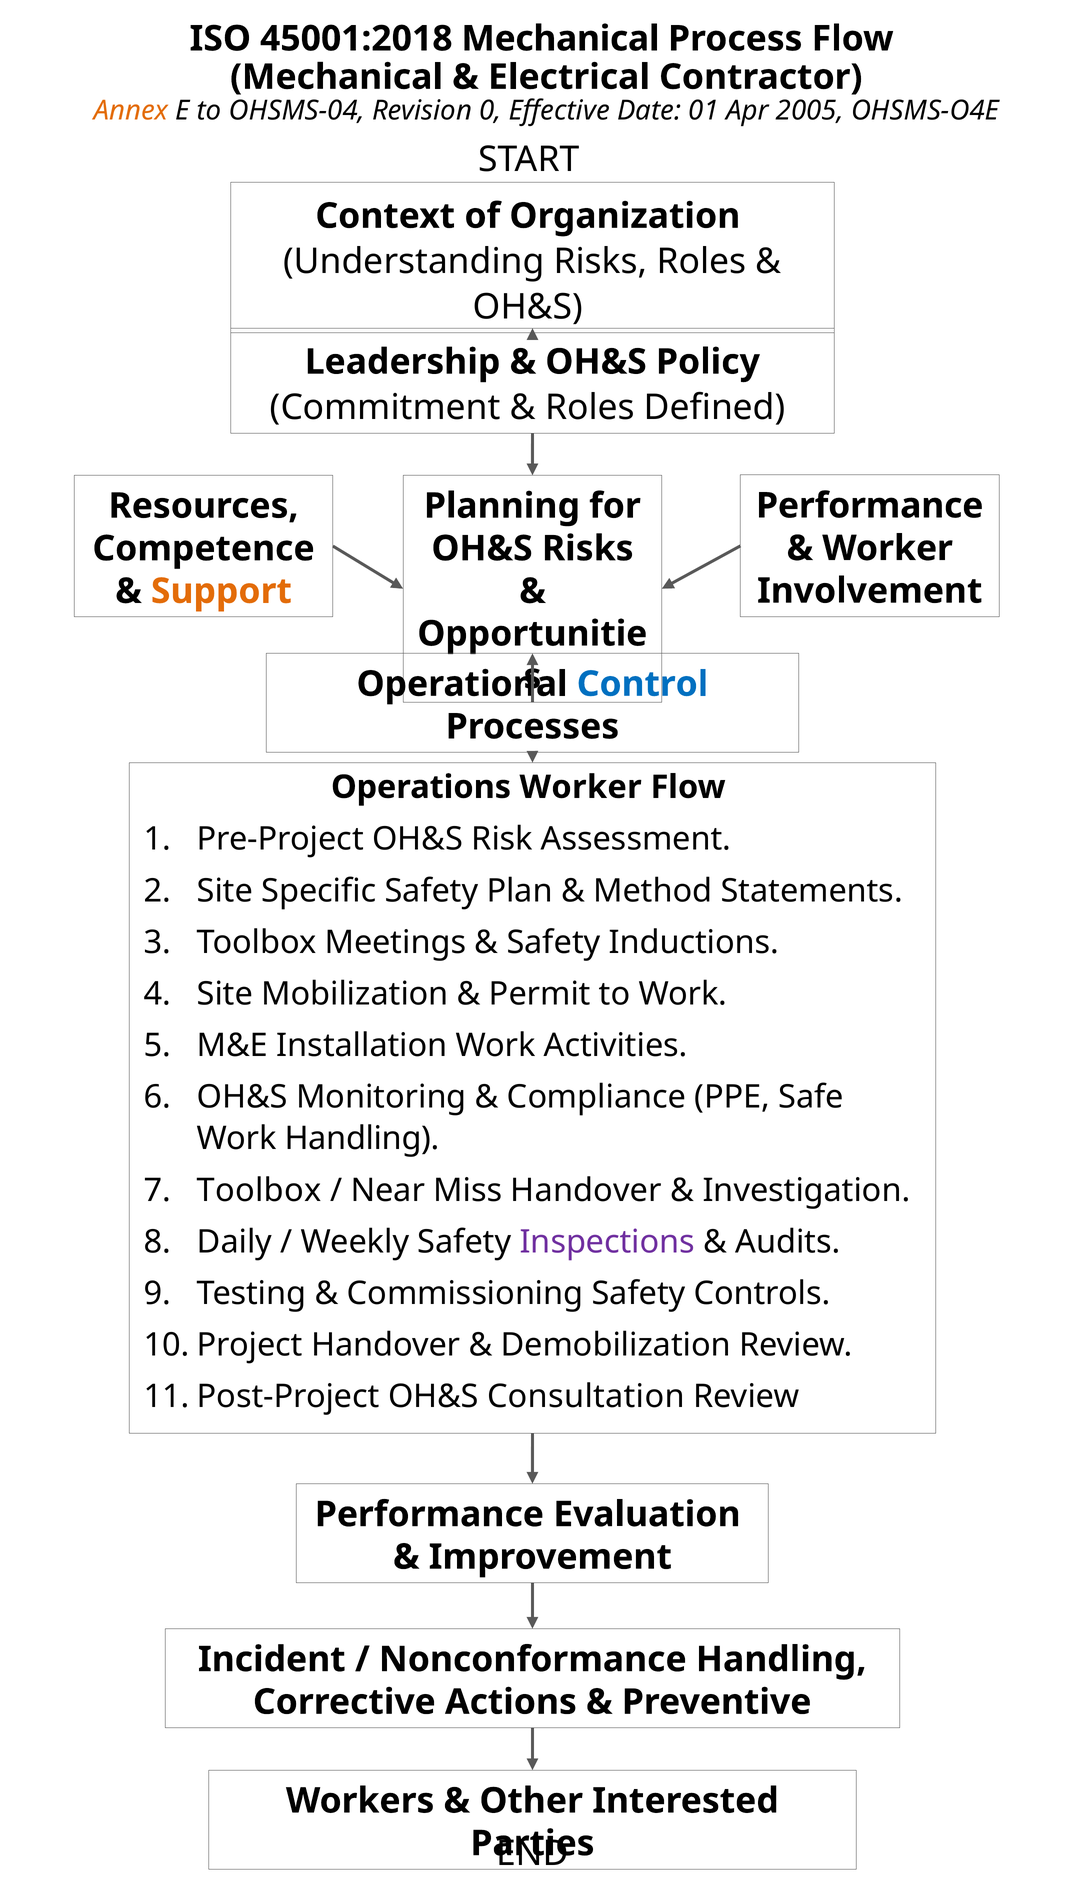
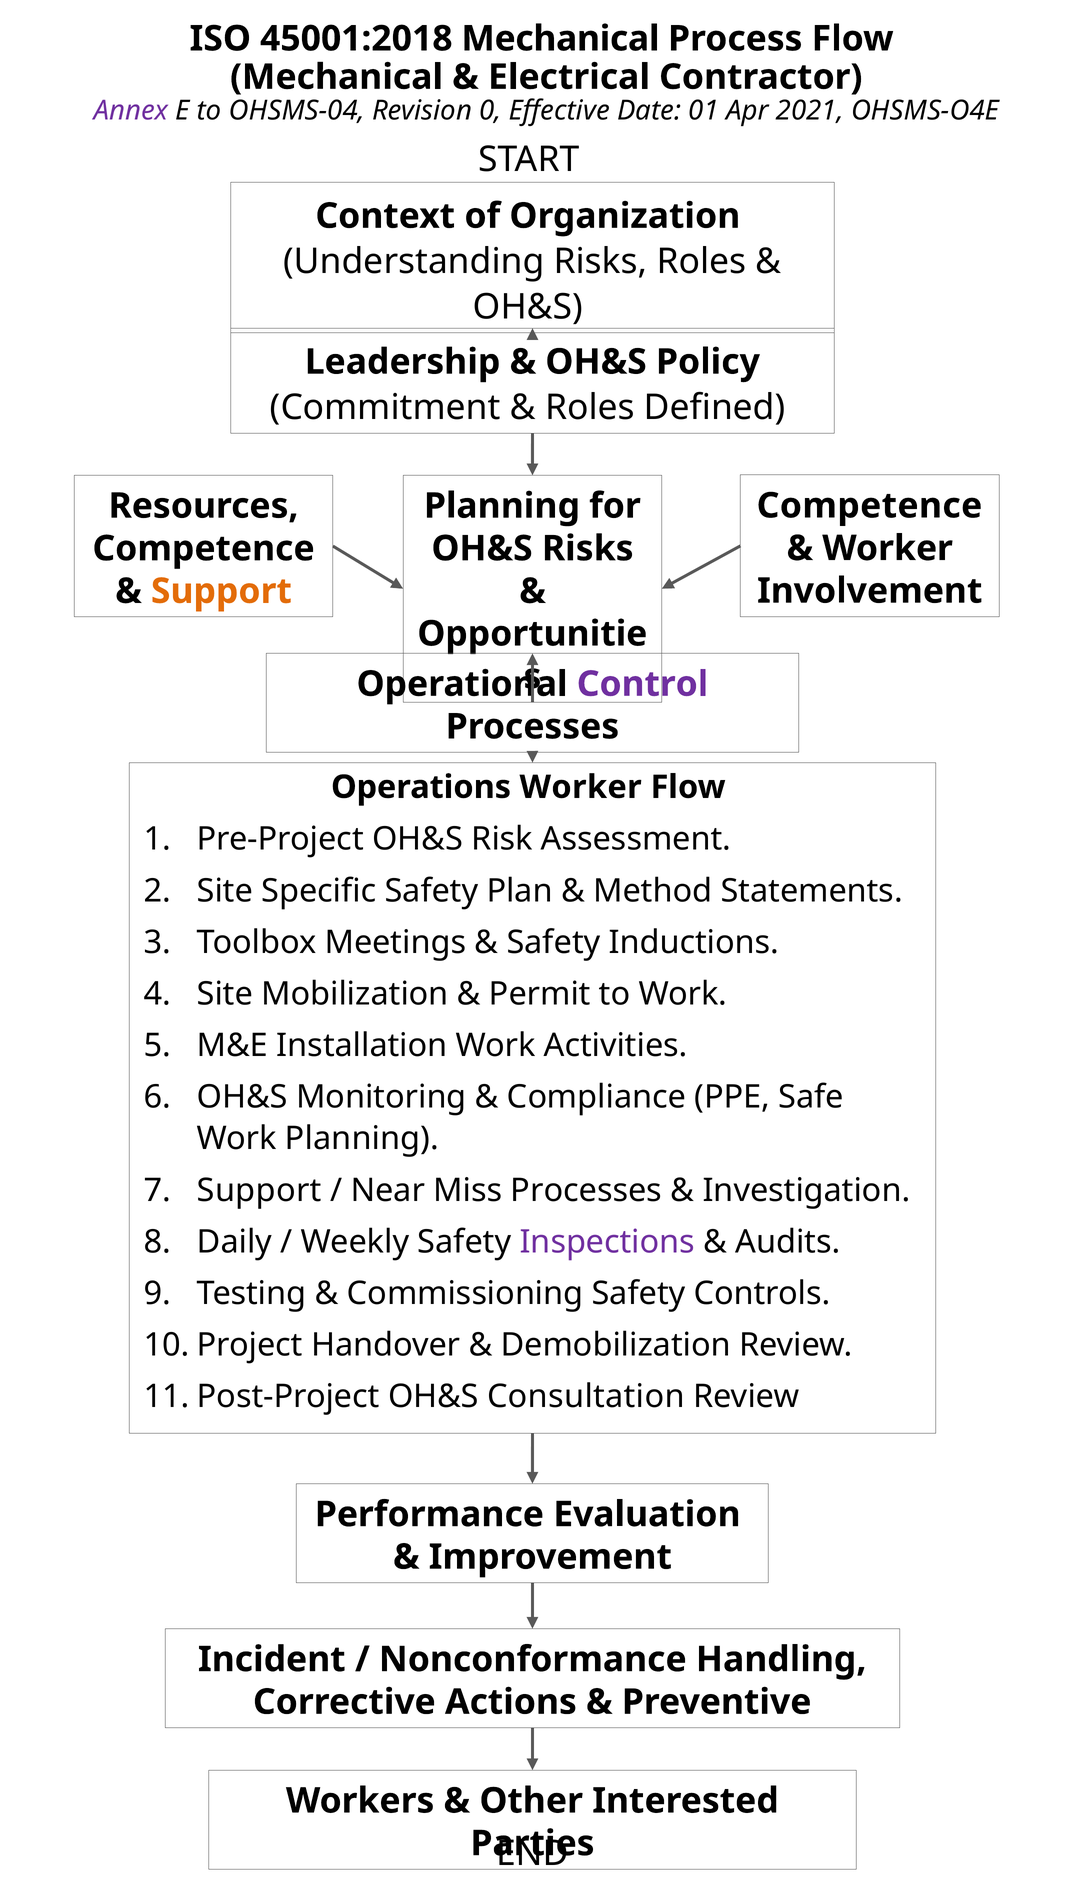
Annex colour: orange -> purple (131, 111)
2005: 2005 -> 2021 (810, 111)
Performance: Performance -> Competence (869, 506)
Control colour: blue -> purple (643, 684)
Work Handling: Handling -> Planning (362, 1138)
Toolbox: Toolbox -> Support (259, 1190)
Miss Handover: Handover -> Processes (586, 1190)
